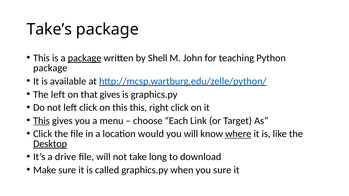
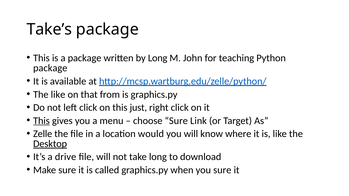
package underline: present -> none (85, 58)
by Shell: Shell -> Long (158, 58)
The left: left -> like (58, 95)
that gives: gives -> from (110, 95)
this this: this -> just (138, 108)
choose Each: Each -> Sure (176, 121)
Click: Click -> Zelle (43, 134)
where underline: present -> none (238, 134)
